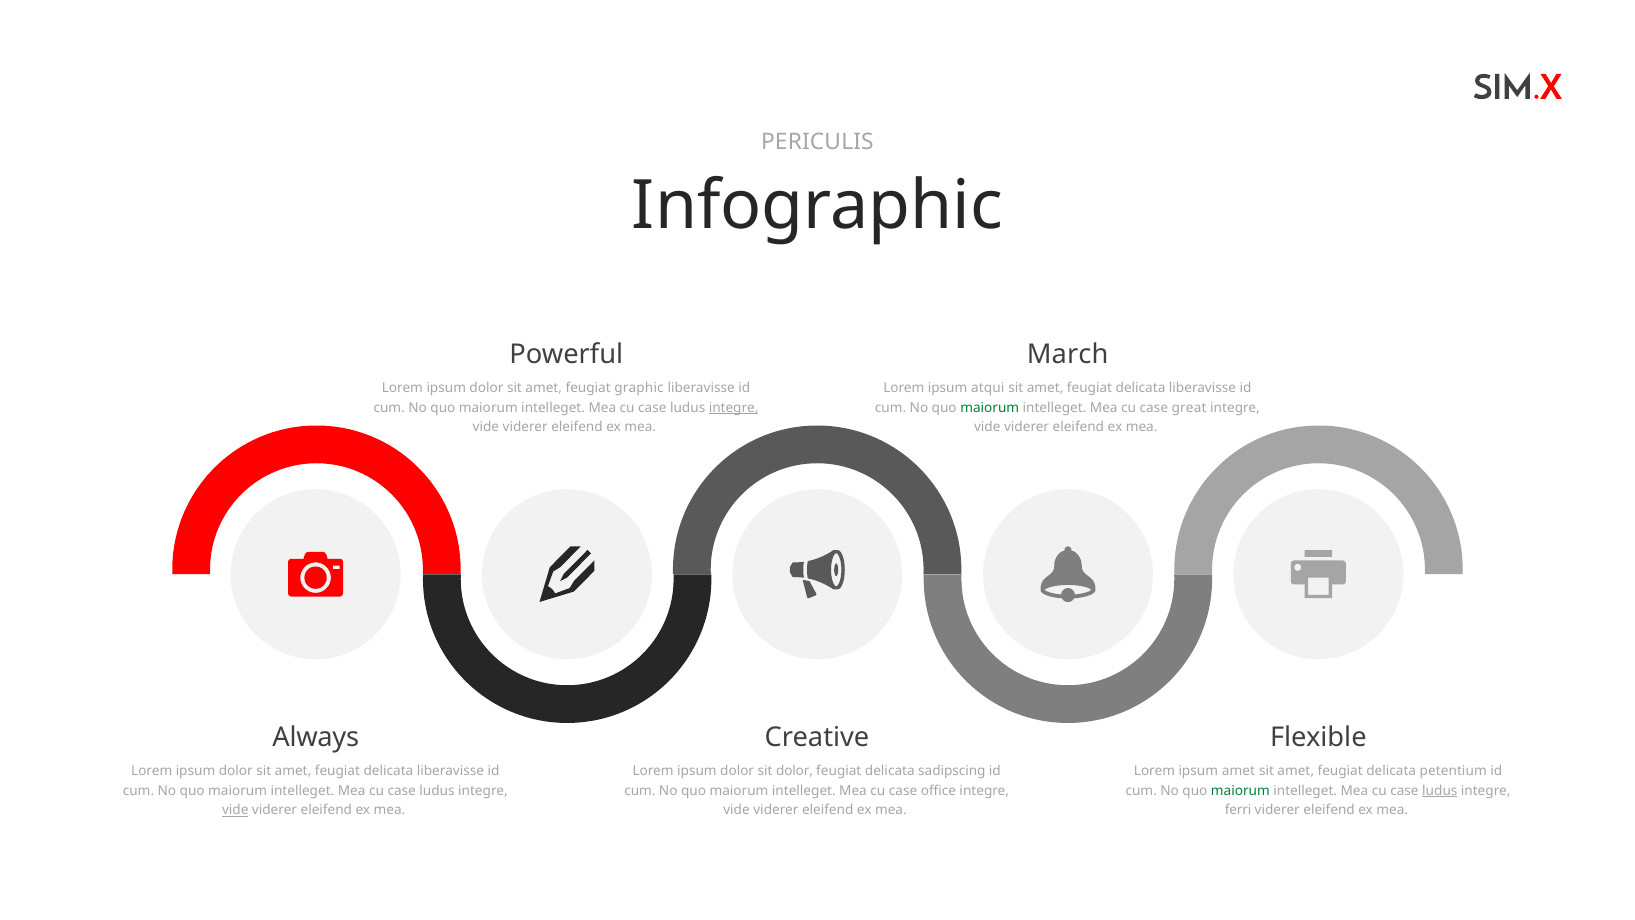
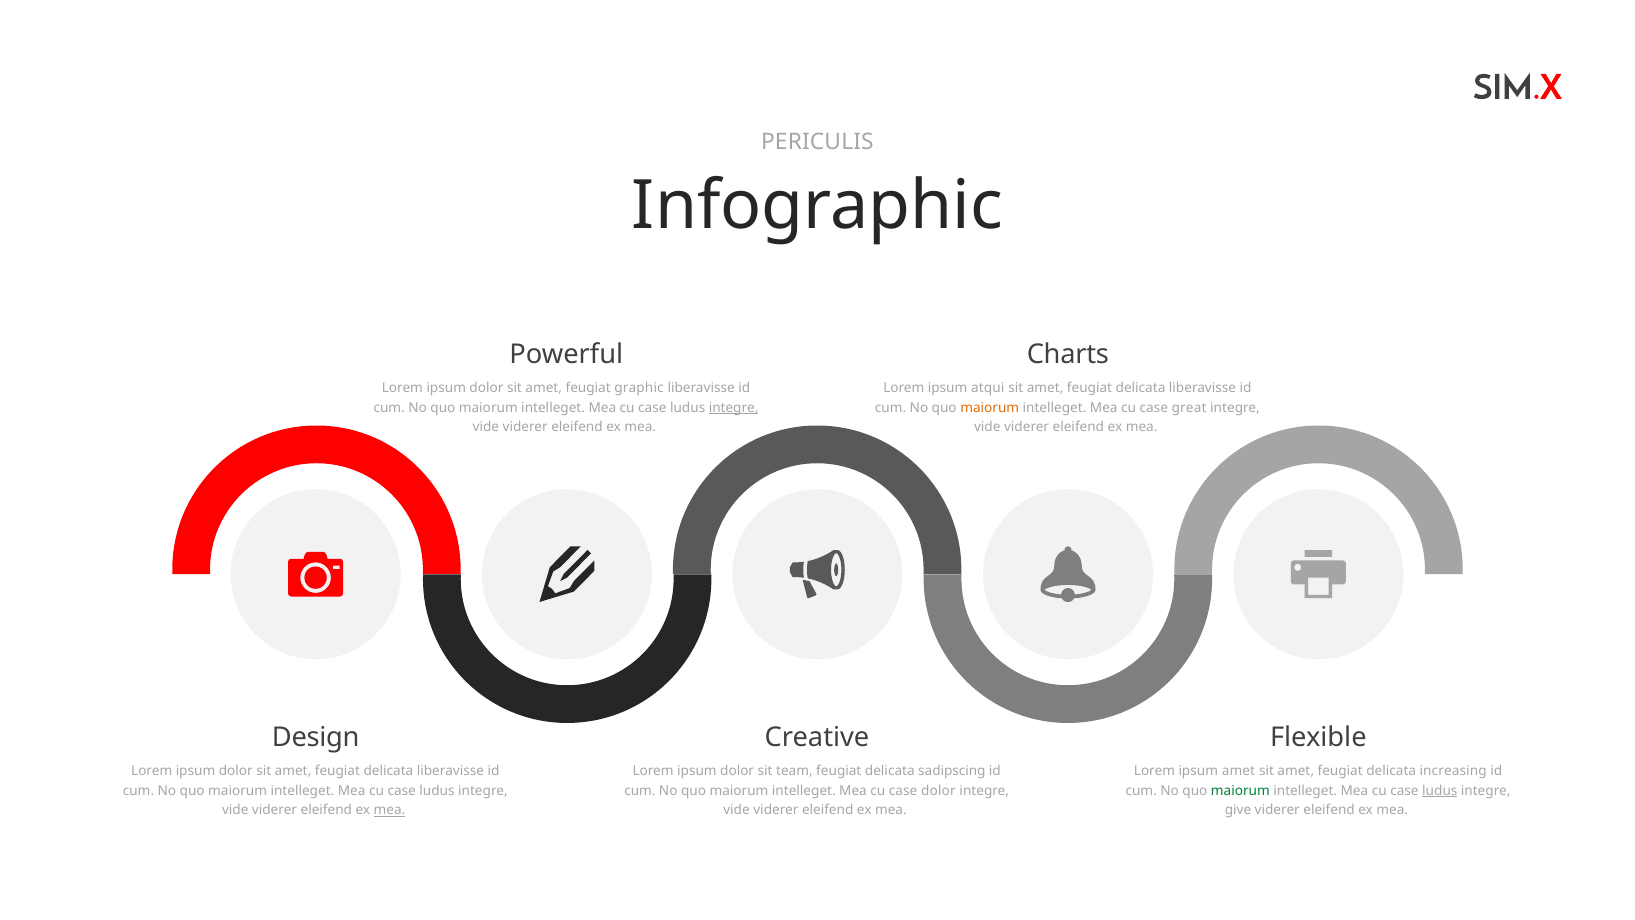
March: March -> Charts (1068, 354)
maiorum colour: green -> orange (990, 407)
Always: Always -> Design (316, 737)
sit dolor: dolor -> team (794, 771)
petentium: petentium -> increasing (1453, 771)
case office: office -> dolor (938, 791)
vide underline: present -> none (235, 810)
mea underline: none -> present (390, 810)
ferri: ferri -> give (1238, 810)
